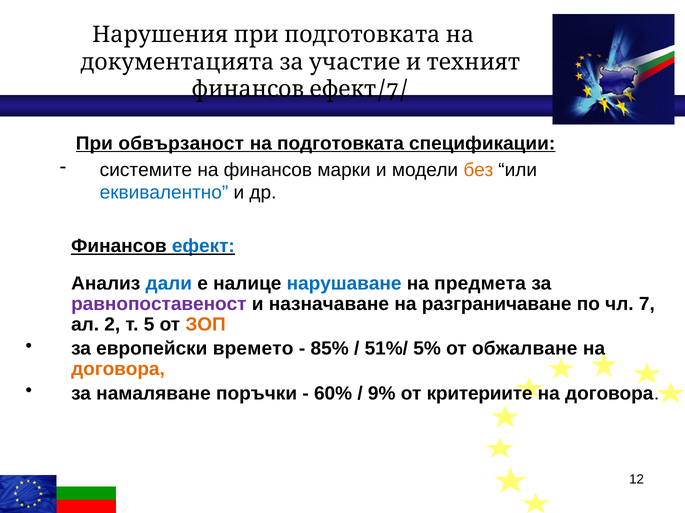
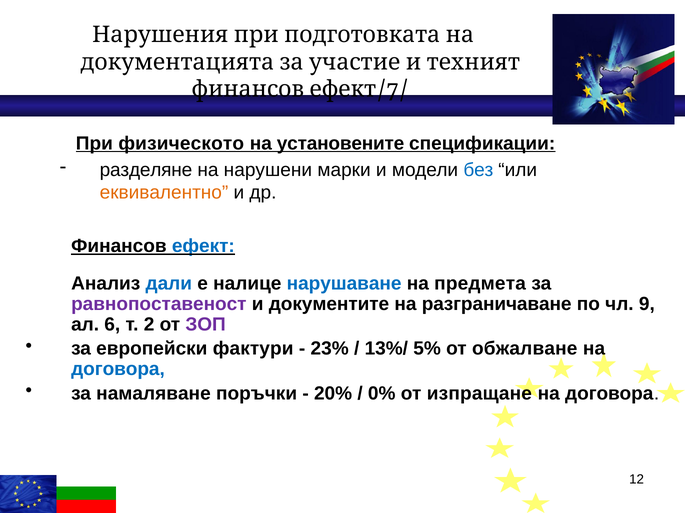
обвързаност: обвързаност -> физическото (181, 143)
подготовката: подготовката -> установените (341, 143)
системите: системите -> разделяне (146, 170)
на финансов: финансов -> нарушени (268, 170)
без colour: orange -> blue (478, 170)
еквивалентно colour: blue -> orange (164, 193)
назначаване: назначаване -> документите (329, 304)
7: 7 -> 9 (647, 304)
2: 2 -> 6 (112, 325)
5: 5 -> 2 (149, 325)
ЗОП colour: orange -> purple (206, 325)
времето: времето -> фактури (253, 349)
85%: 85% -> 23% (330, 349)
51%/: 51%/ -> 13%/ (386, 349)
договора colour: orange -> blue (118, 370)
60%: 60% -> 20% (333, 394)
9%: 9% -> 0% (382, 394)
критериите: критериите -> изпращане (479, 394)
